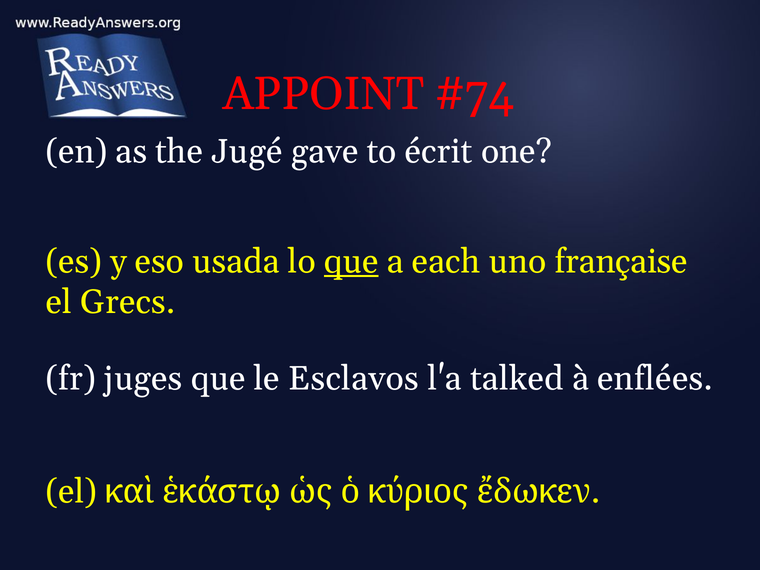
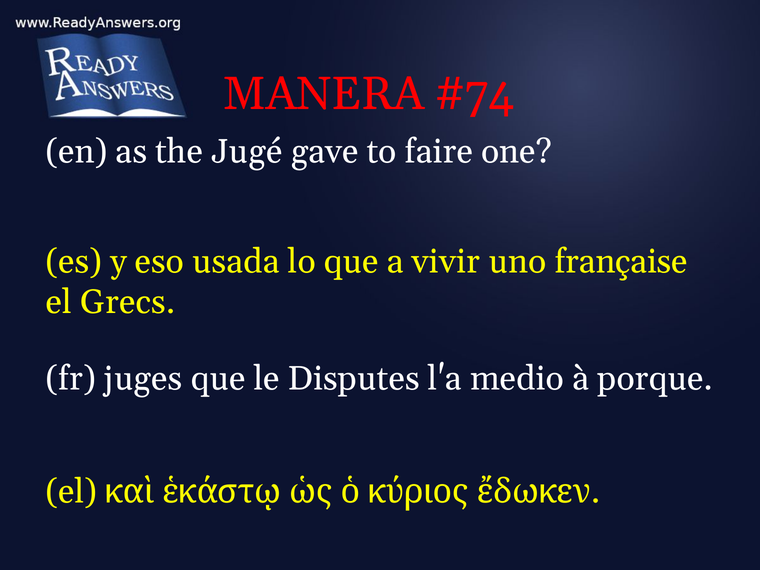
APPOINT: APPOINT -> MANERA (324, 94)
écrit: écrit -> faire (439, 151)
que underline: present -> none (351, 262)
each: each -> vivir (446, 262)
Esclavos: Esclavos -> Disputes (354, 379)
talked: talked -> medio (517, 379)
enflées: enflées -> porque (655, 379)
